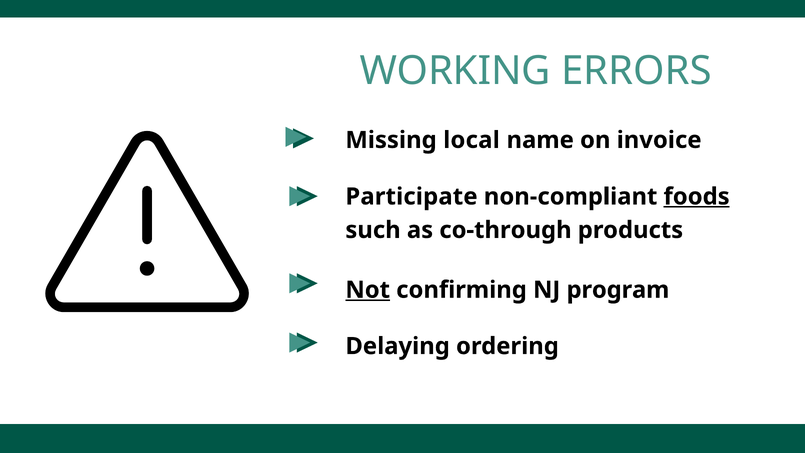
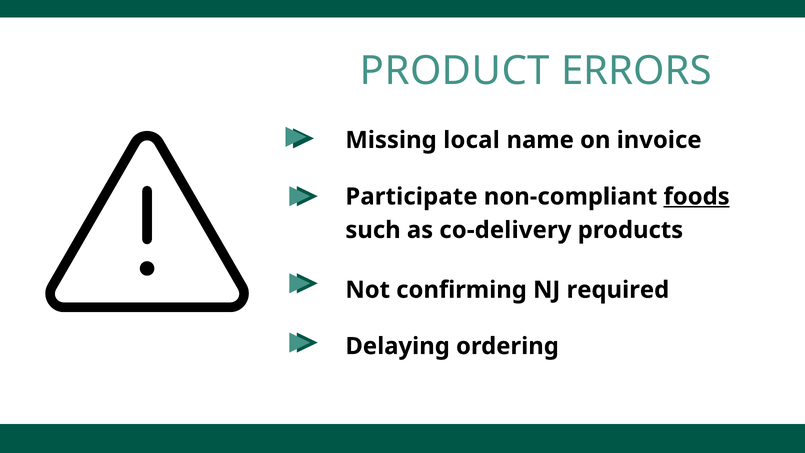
WORKING: WORKING -> PRODUCT (455, 71)
co-through: co-through -> co-delivery (505, 230)
Not underline: present -> none (368, 290)
program: program -> required (618, 290)
